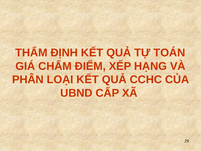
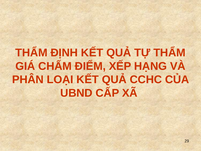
TỰ TOÁN: TOÁN -> THẨM (169, 53)
